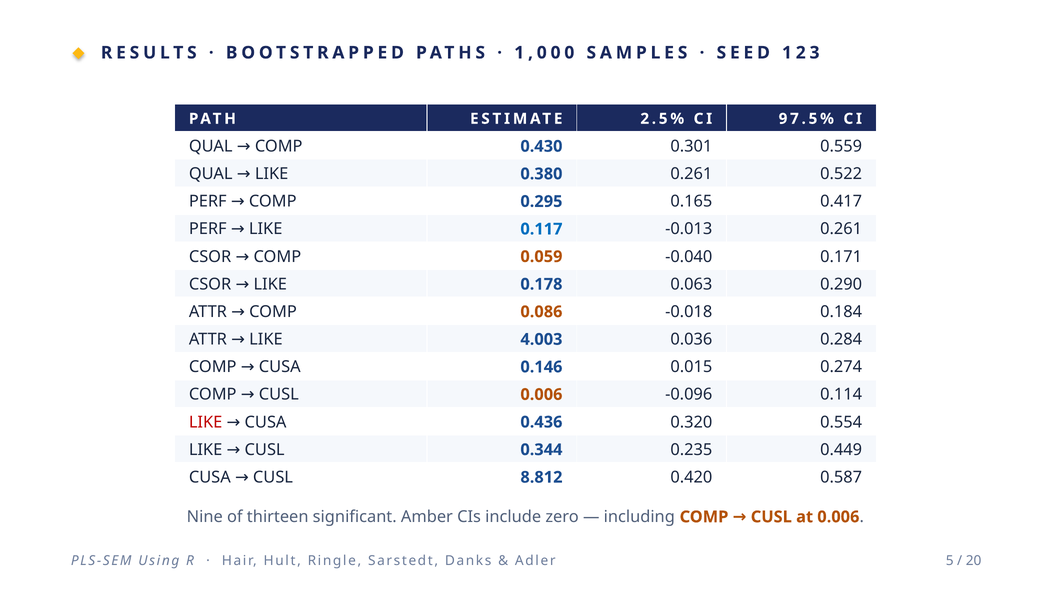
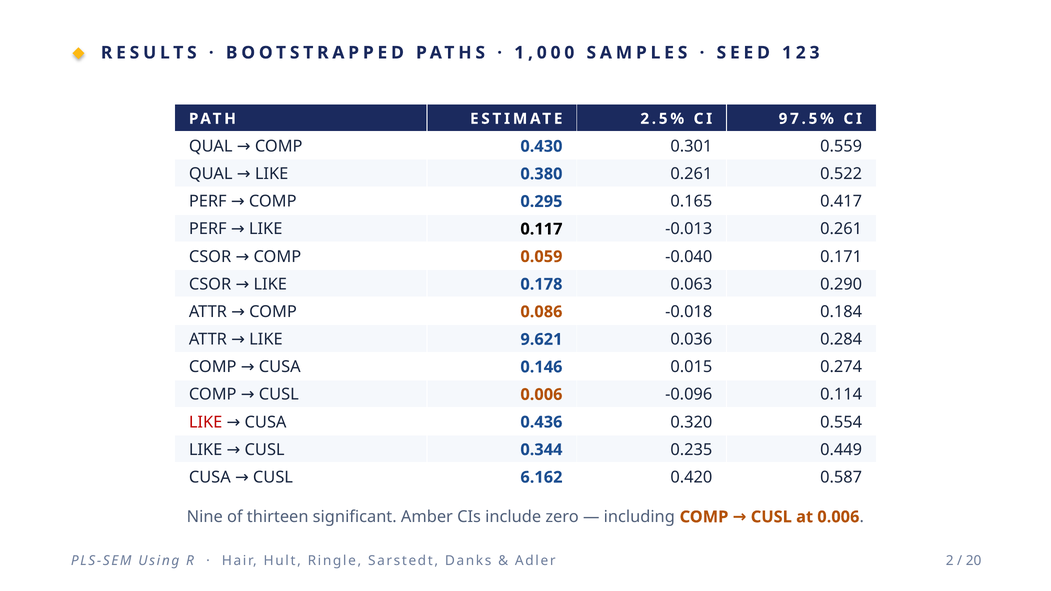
0.117 colour: blue -> black (541, 229)
4.003: 4.003 -> 9.621 (541, 339)
8.812: 8.812 -> 6.162 (541, 477)
5: 5 -> 2 (950, 561)
